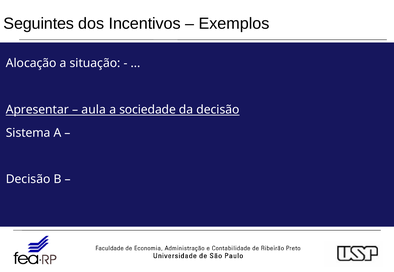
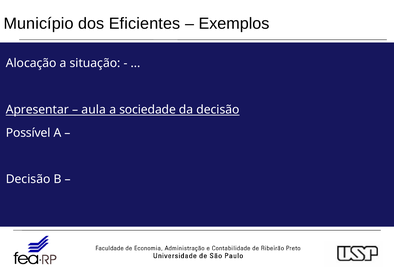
Seguintes: Seguintes -> Município (39, 24)
Incentivos: Incentivos -> Eficientes (145, 24)
Sistema: Sistema -> Possível (28, 133)
